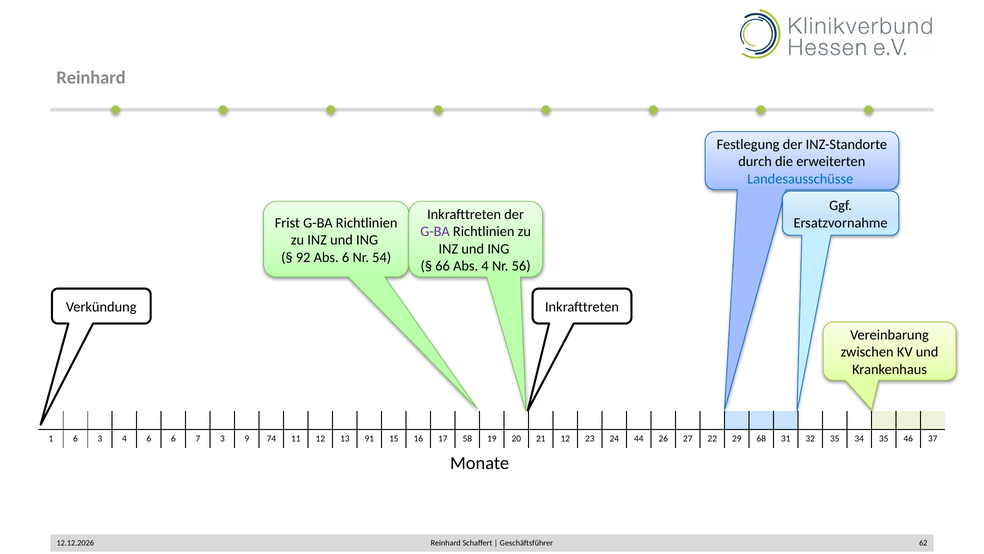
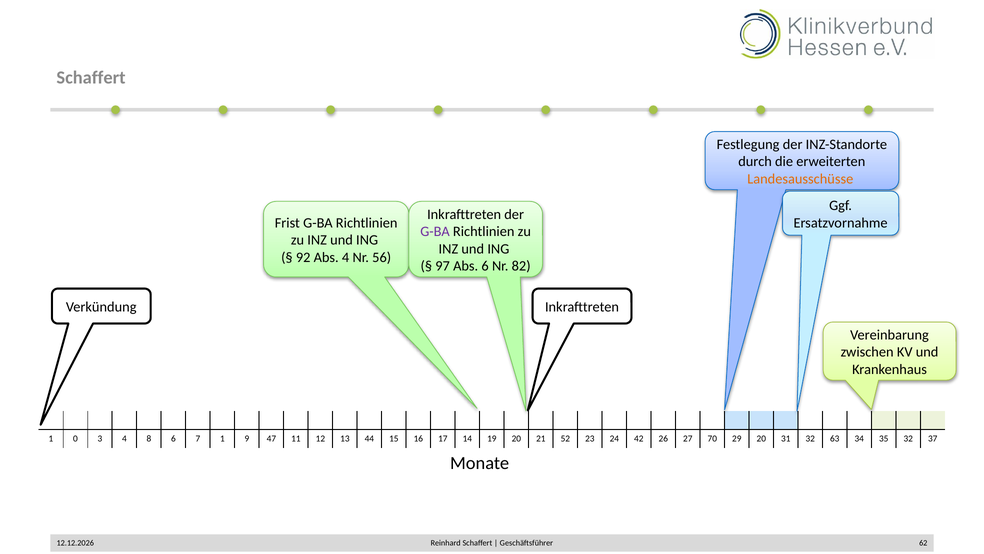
Reinhard: Reinhard -> Schaffert (91, 78)
Landesausschüsse colour: blue -> orange (800, 179)
Abs 6: 6 -> 4 (346, 257)
54: 54 -> 56 (382, 257)
66: 66 -> 97 (443, 266)
Abs 4: 4 -> 6 (485, 266)
56: 56 -> 82 (521, 266)
1 6: 6 -> 0 (75, 438)
4 6: 6 -> 8 (149, 438)
7 3: 3 -> 1 (222, 438)
74: 74 -> 47 (271, 438)
91: 91 -> 44 (369, 438)
58: 58 -> 14 (467, 438)
21 12: 12 -> 52 (565, 438)
44: 44 -> 42 (639, 438)
22: 22 -> 70 (712, 438)
29 68: 68 -> 20 (761, 438)
32 35: 35 -> 63 (835, 438)
35 46: 46 -> 32 (908, 438)
